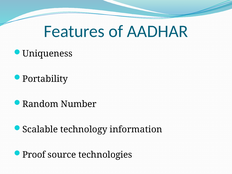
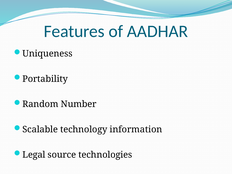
Proof: Proof -> Legal (34, 155)
